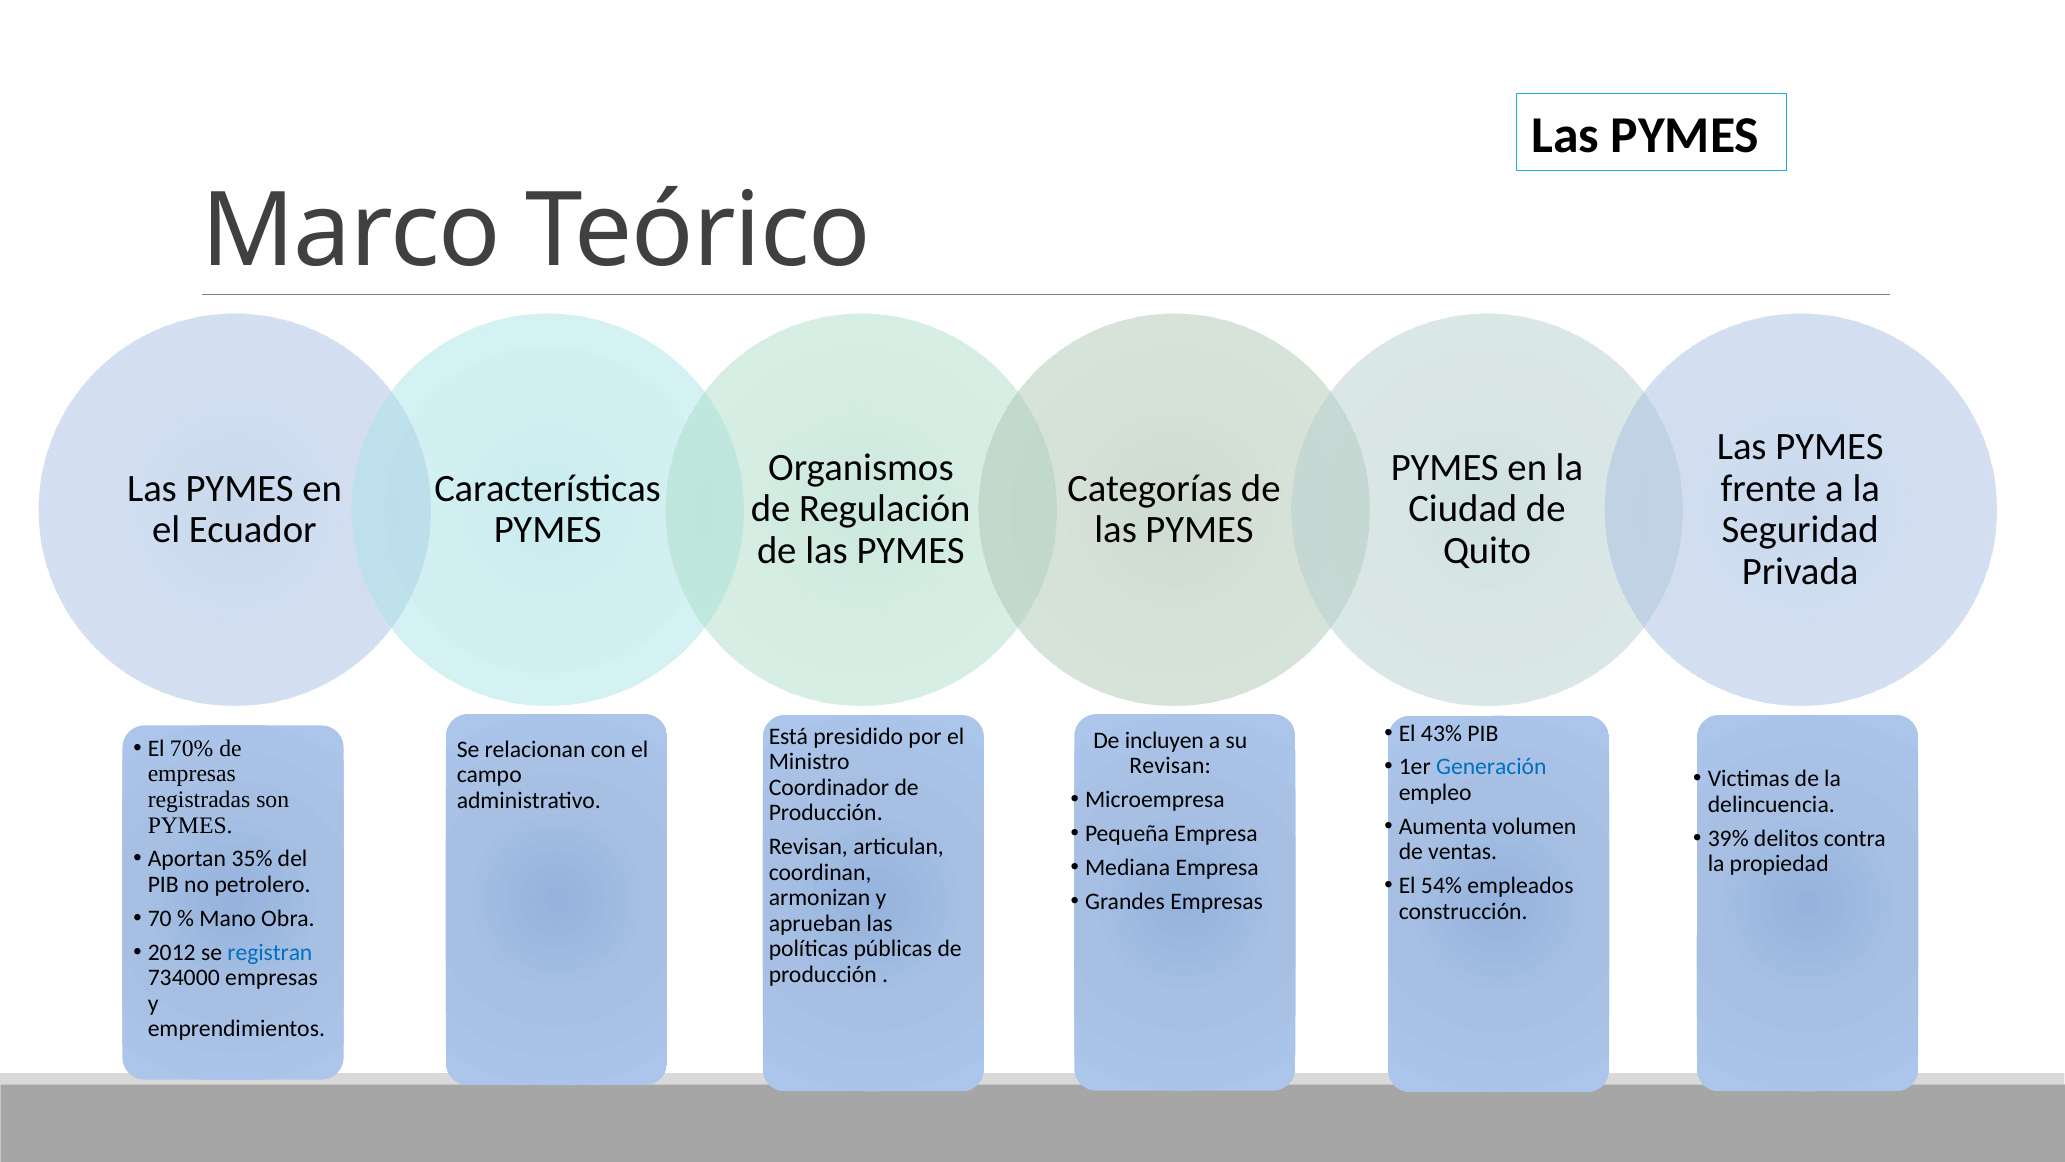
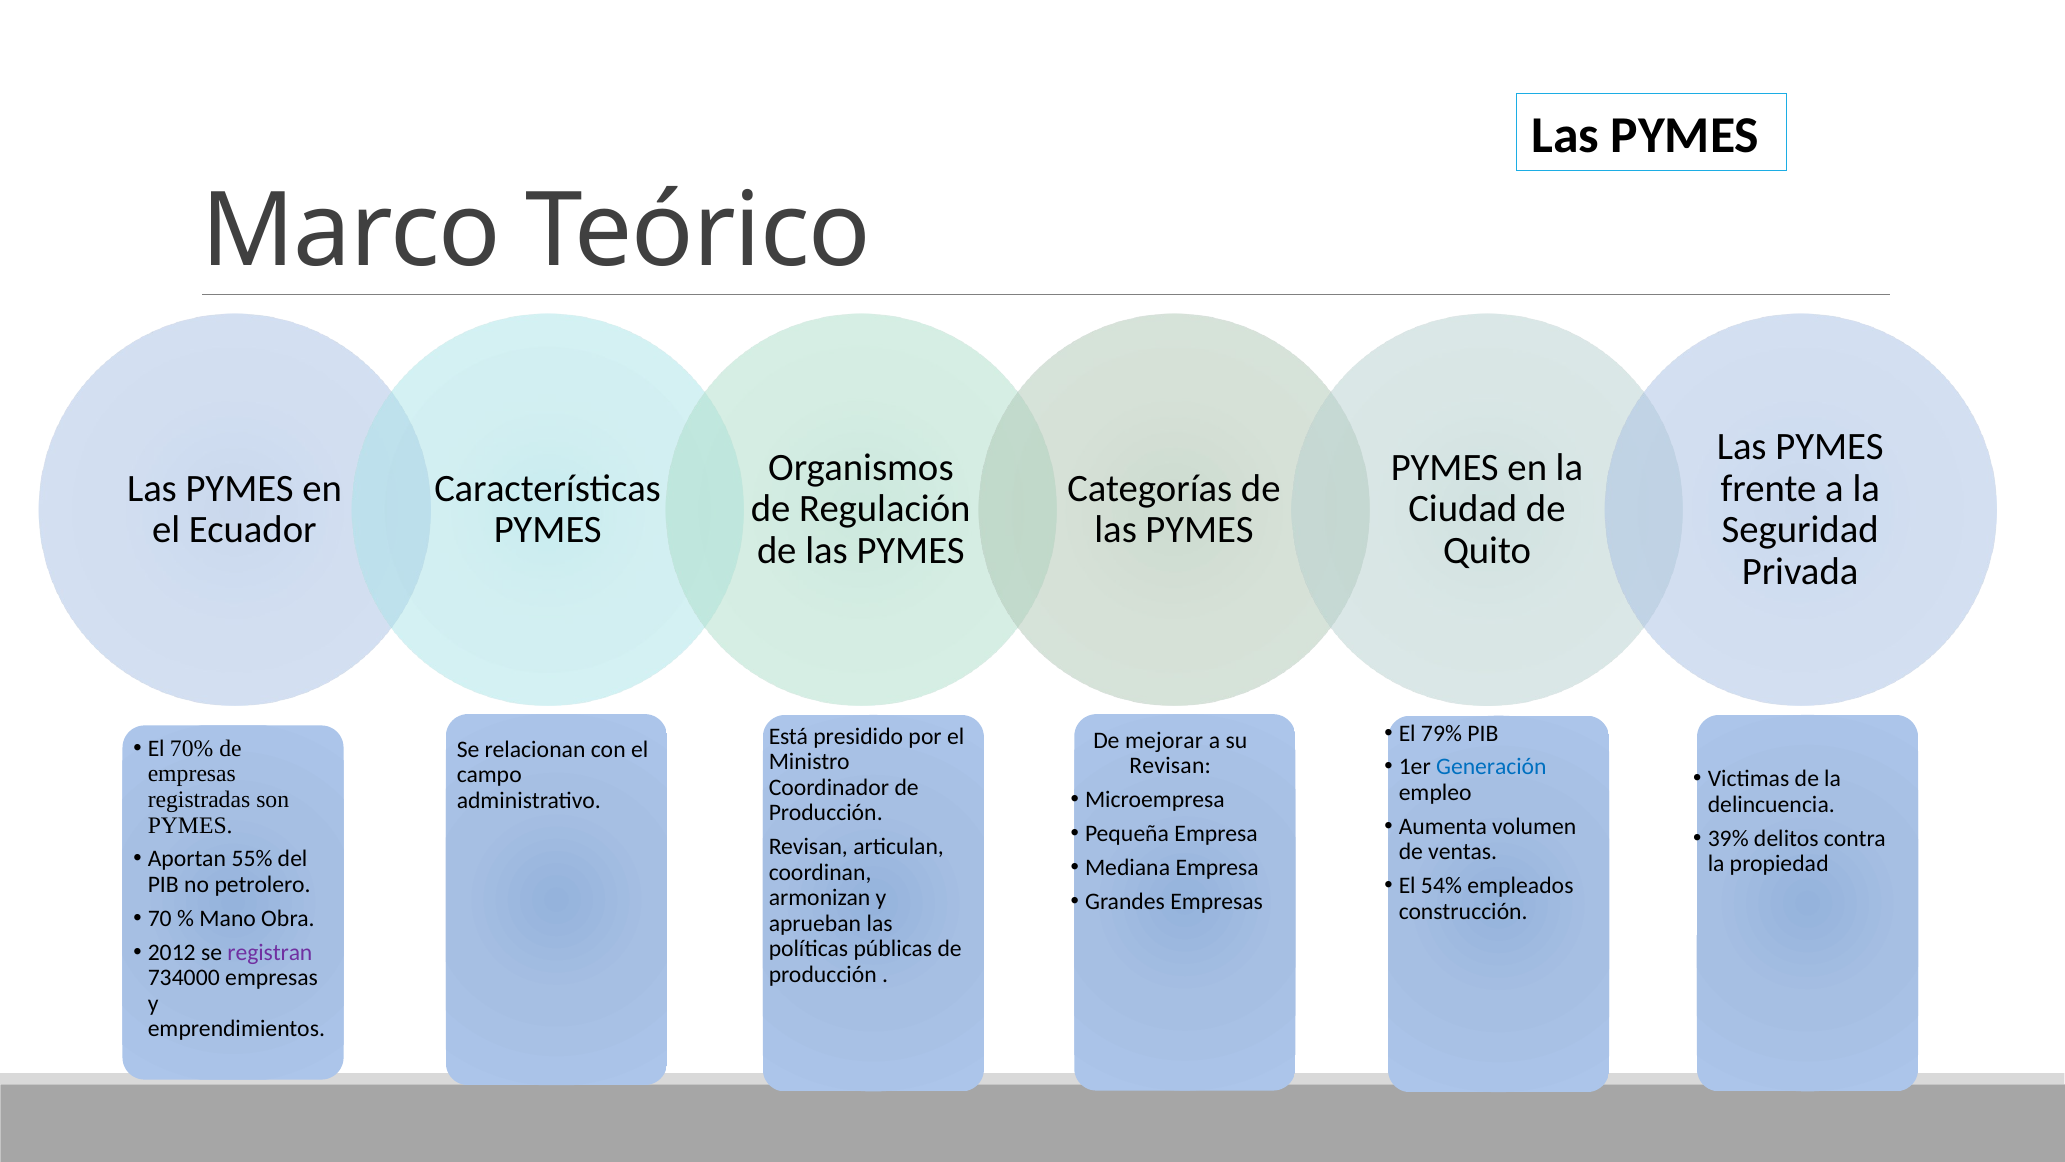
43%: 43% -> 79% (1441, 733)
incluyen: incluyen -> mejorar (1164, 740)
35%: 35% -> 55% (252, 859)
registran colour: blue -> purple (270, 952)
